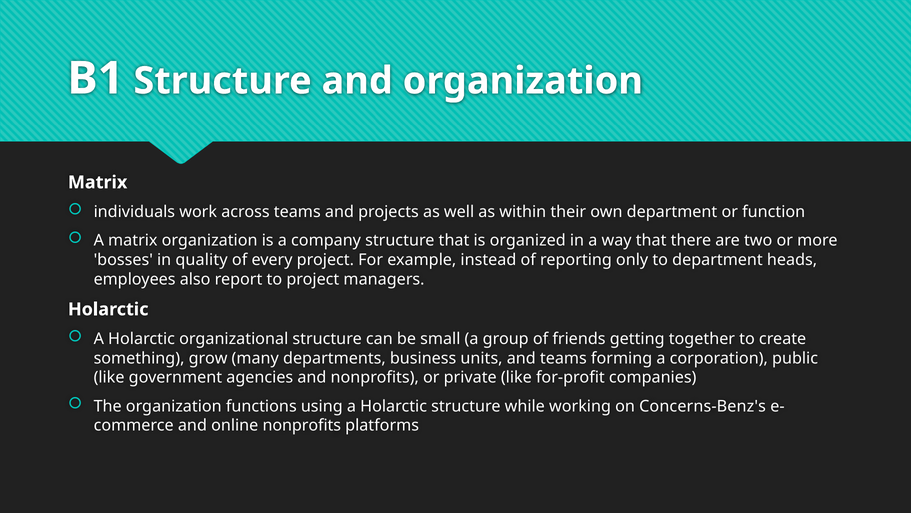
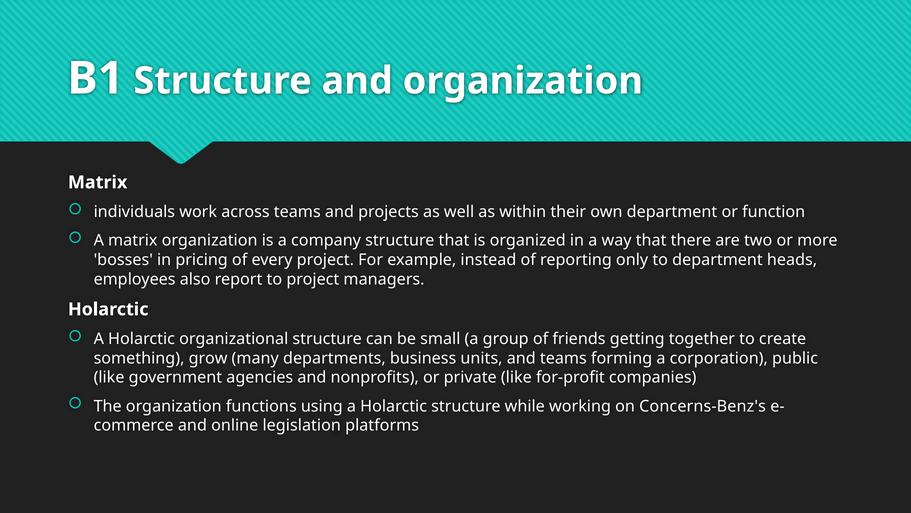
quality: quality -> pricing (202, 260)
online nonprofits: nonprofits -> legislation (302, 425)
